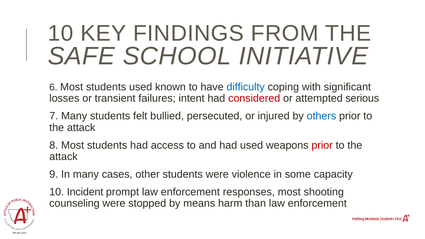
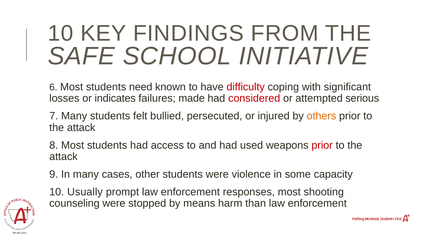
students used: used -> need (141, 87)
difficulty colour: blue -> red (246, 87)
transient: transient -> indicates (115, 98)
intent: intent -> made (192, 98)
others colour: blue -> orange (321, 116)
Incident: Incident -> Usually (85, 192)
